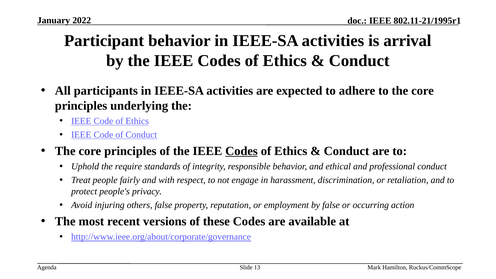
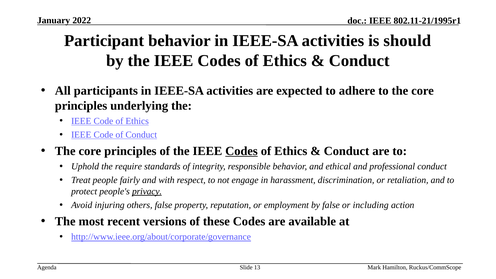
arrival: arrival -> should (407, 41)
privacy underline: none -> present (147, 191)
occurring: occurring -> including (371, 205)
